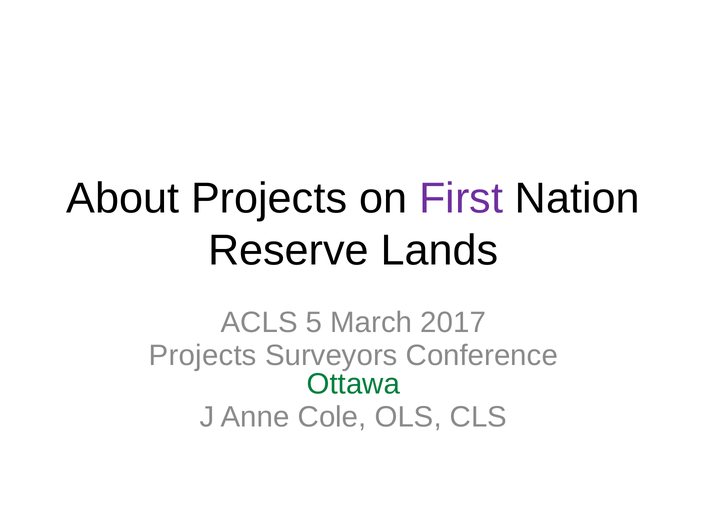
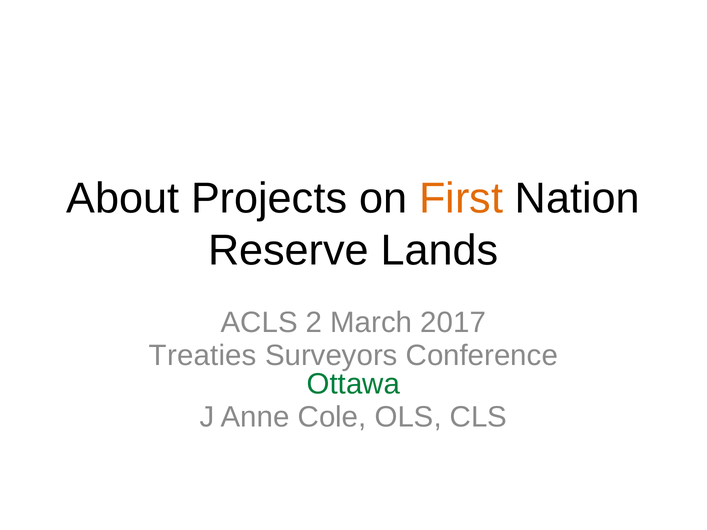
First colour: purple -> orange (461, 199)
5: 5 -> 2 (314, 323)
Projects: Projects -> Treaties (203, 356)
